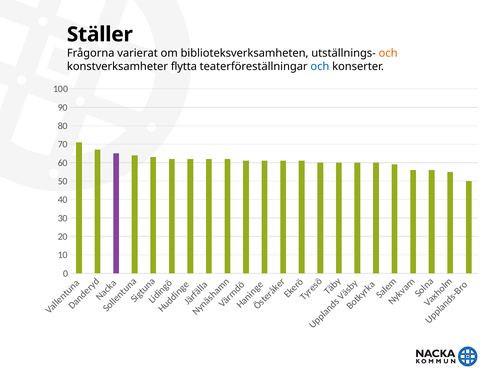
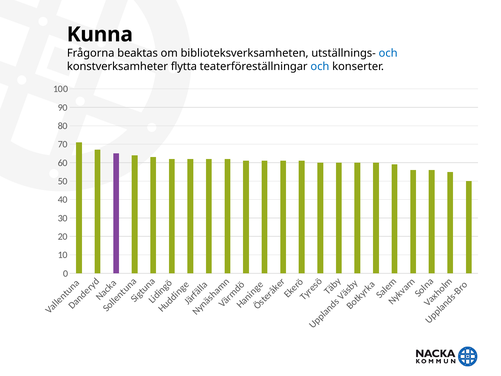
Ställer: Ställer -> Kunna (100, 34)
varierat: varierat -> beaktas (138, 53)
och colour: orange -> blue (388, 53)
